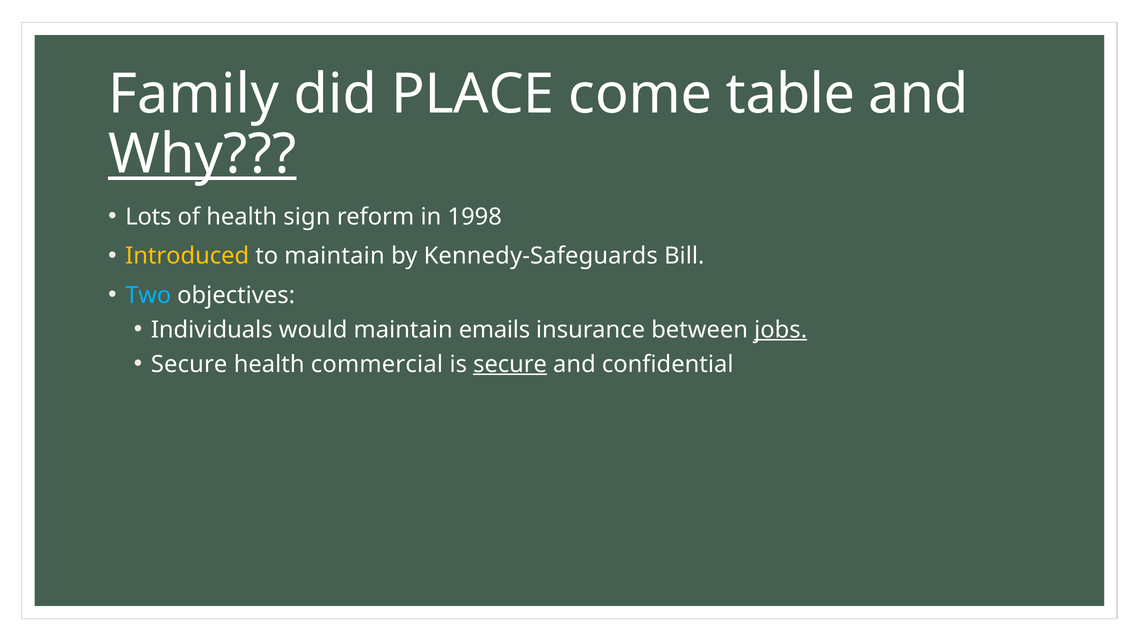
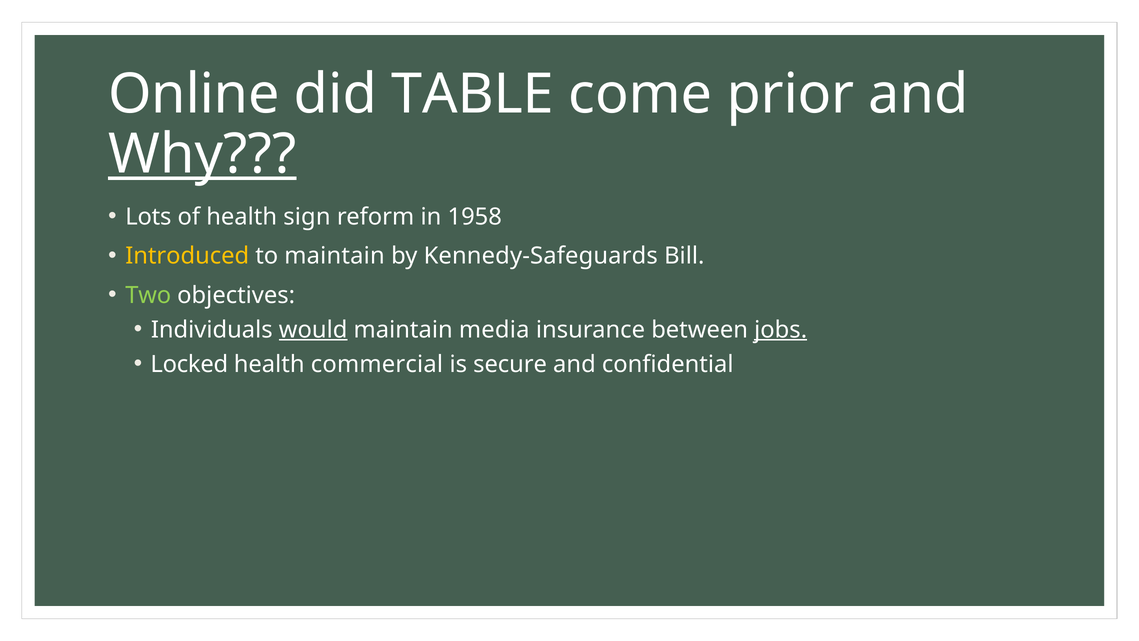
Family: Family -> Online (194, 94)
PLACE: PLACE -> TABLE (473, 94)
table: table -> prior (790, 94)
1998: 1998 -> 1958 (475, 217)
Two colour: light blue -> light green (148, 295)
would underline: none -> present (313, 330)
emails: emails -> media (494, 330)
Secure: Secure -> Locked (189, 364)
secure underline: present -> none (510, 364)
